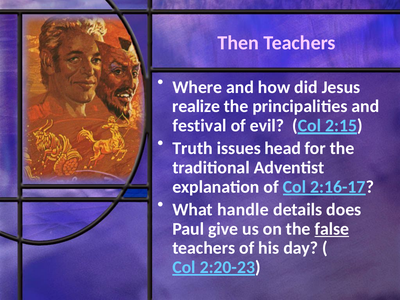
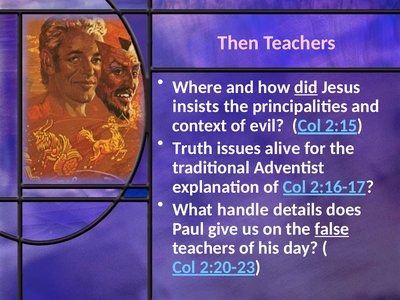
did underline: none -> present (306, 87)
realize: realize -> insists (196, 106)
festival: festival -> context (200, 126)
head: head -> alive (283, 148)
